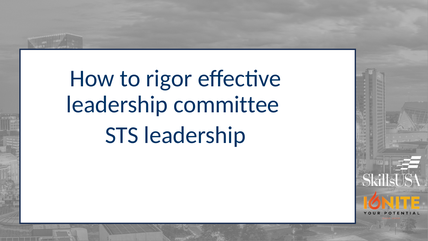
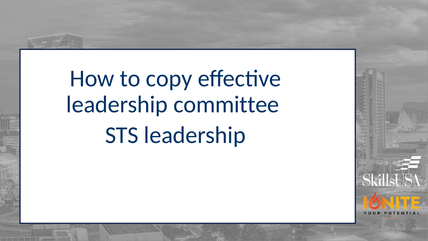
rigor: rigor -> copy (169, 79)
